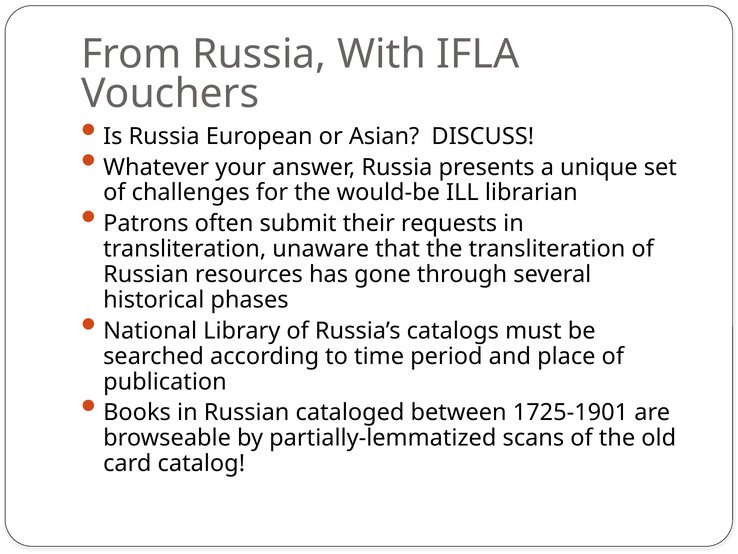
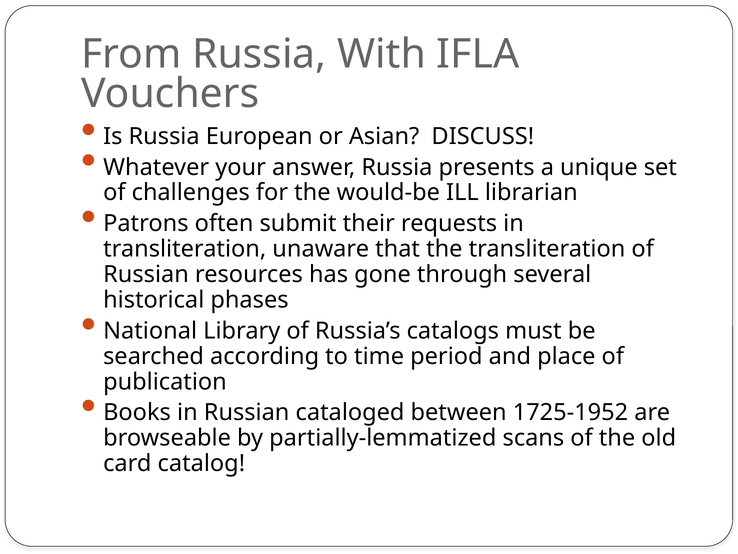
1725-1901: 1725-1901 -> 1725-1952 (570, 412)
